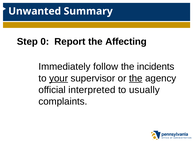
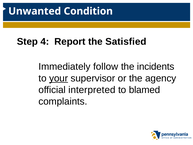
Summary: Summary -> Condition (88, 11)
0: 0 -> 4 (45, 42)
Affecting: Affecting -> Satisfied (126, 42)
the underline: present -> none (136, 78)
usually: usually -> blamed (144, 90)
